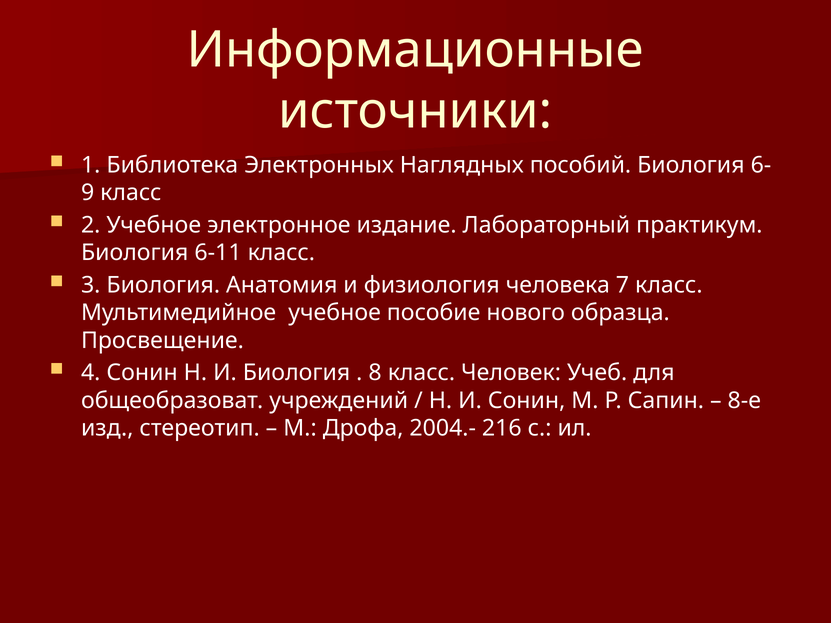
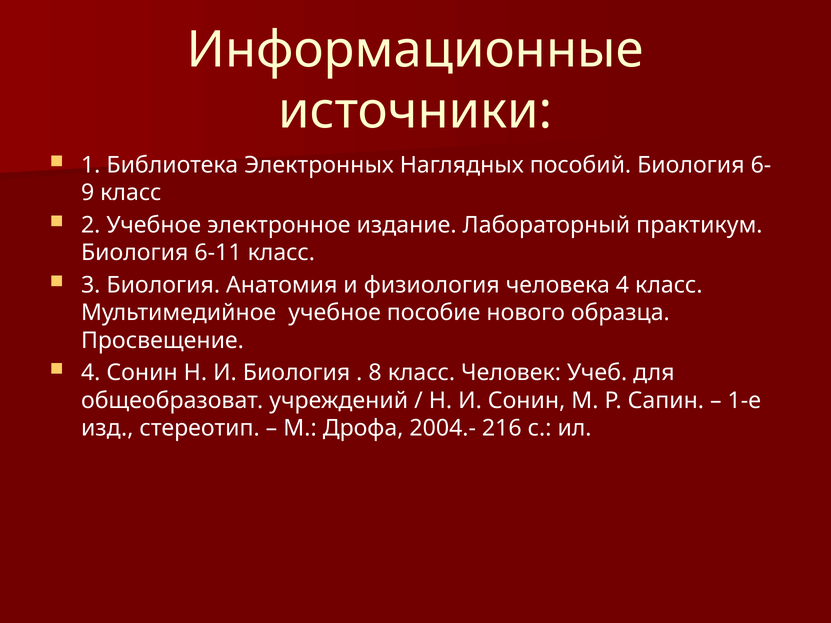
человека 7: 7 -> 4 (622, 285)
8-е: 8-е -> 1-е (744, 401)
